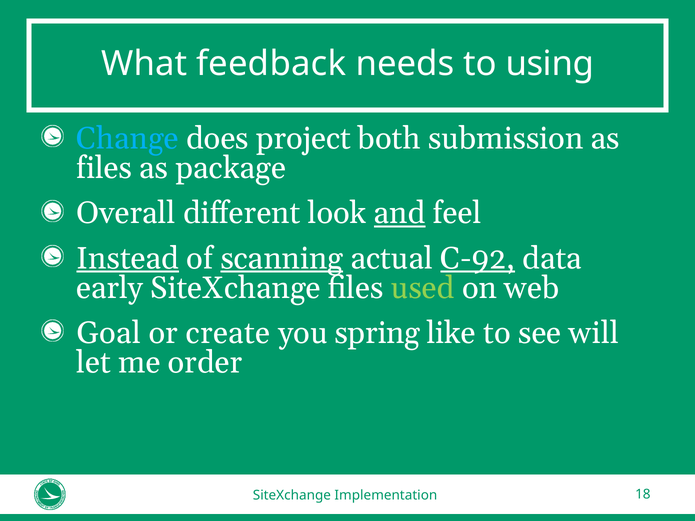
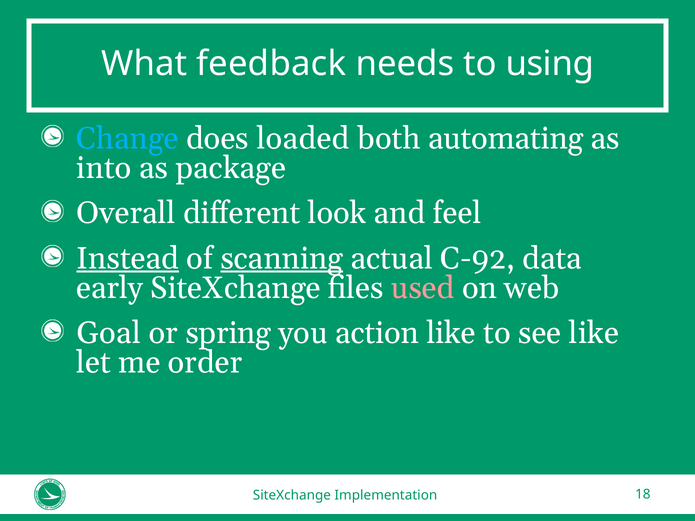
project: project -> loaded (303, 139)
submission: submission -> automating (506, 139)
files: files -> into (104, 168)
and underline: present -> none (400, 213)
C-92 underline: present -> none (478, 258)
used colour: light green -> pink (423, 288)
create: create -> spring (228, 333)
spring: spring -> action (377, 333)
see will: will -> like (594, 333)
